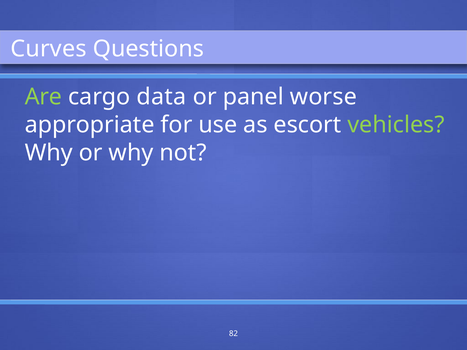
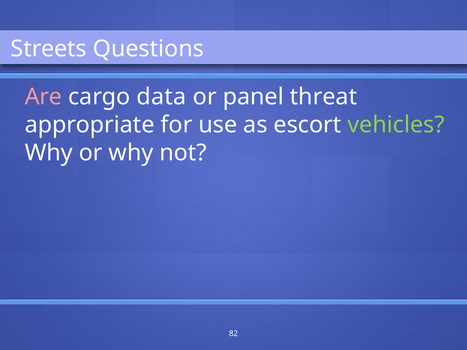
Curves: Curves -> Streets (49, 49)
Are colour: light green -> pink (43, 97)
worse: worse -> threat (323, 97)
